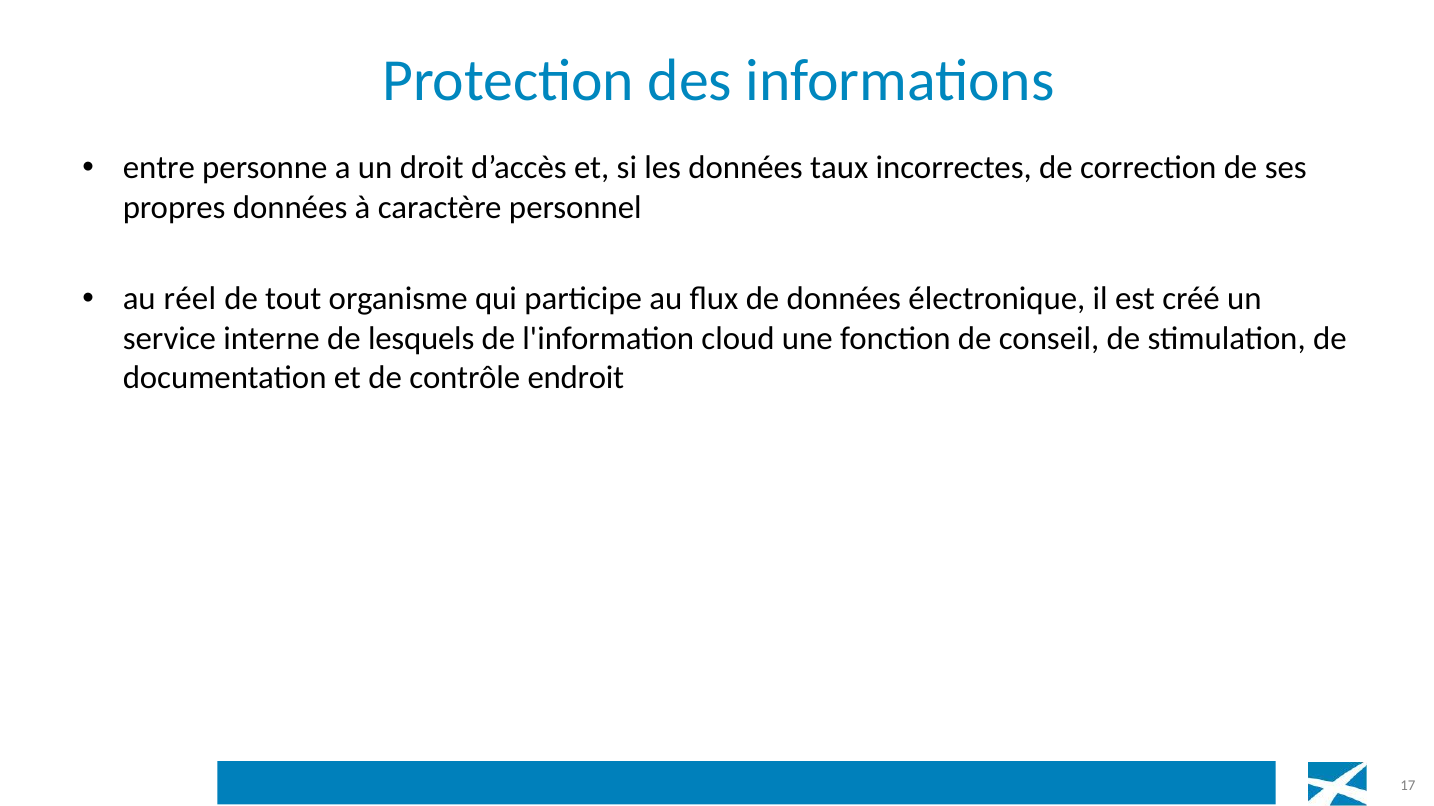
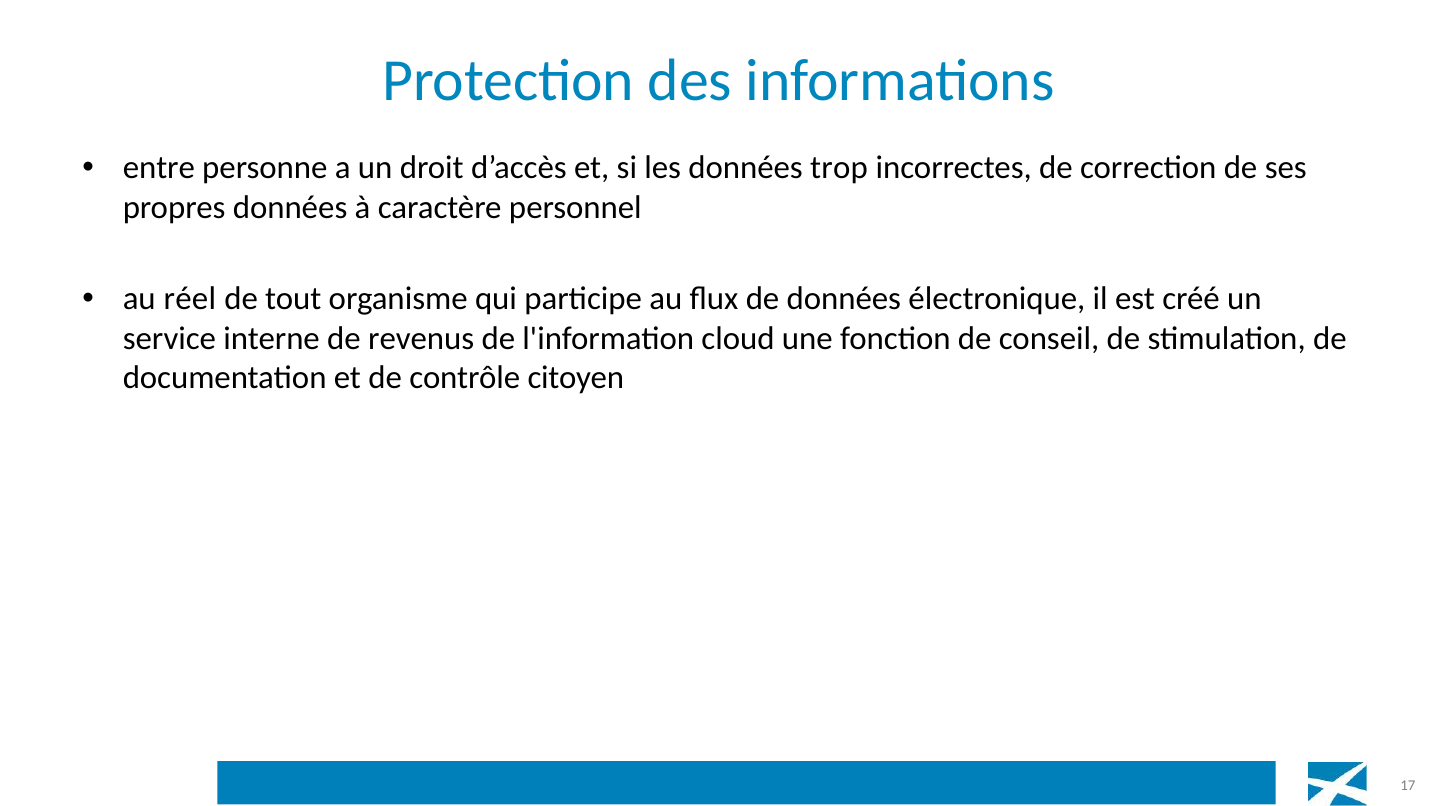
taux: taux -> trop (839, 168)
lesquels: lesquels -> revenus (421, 339)
endroit: endroit -> citoyen (576, 378)
